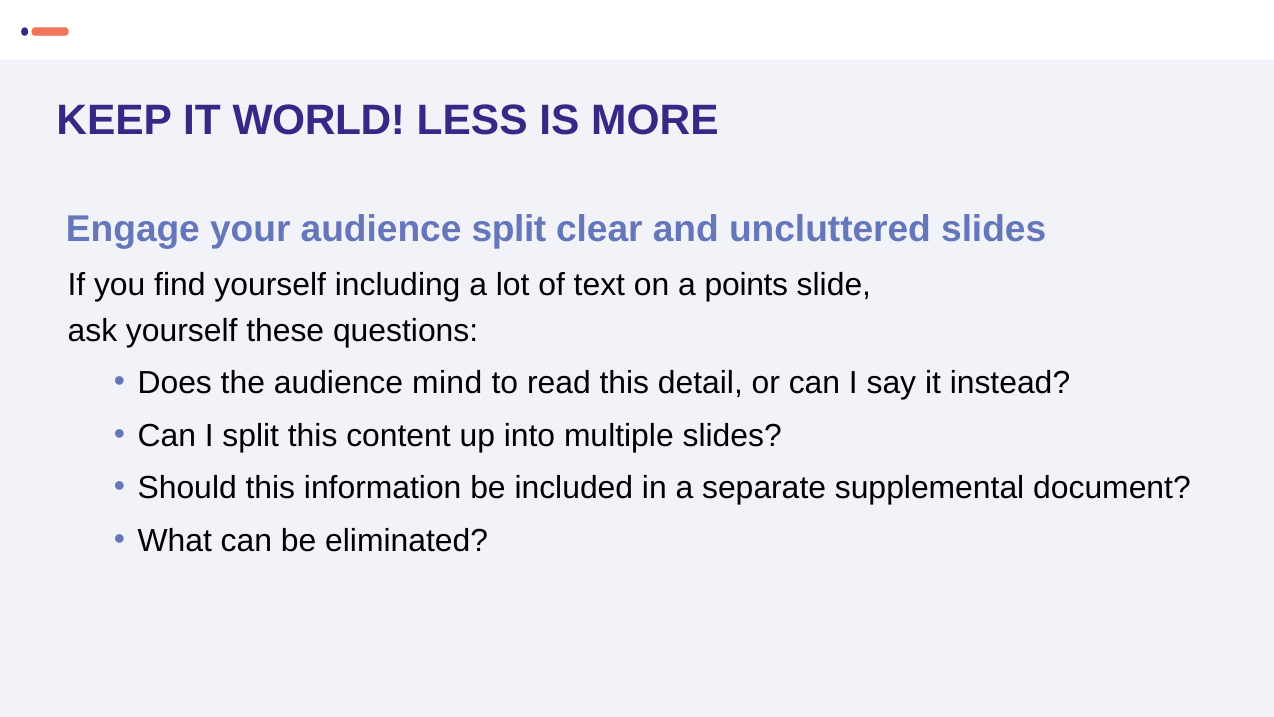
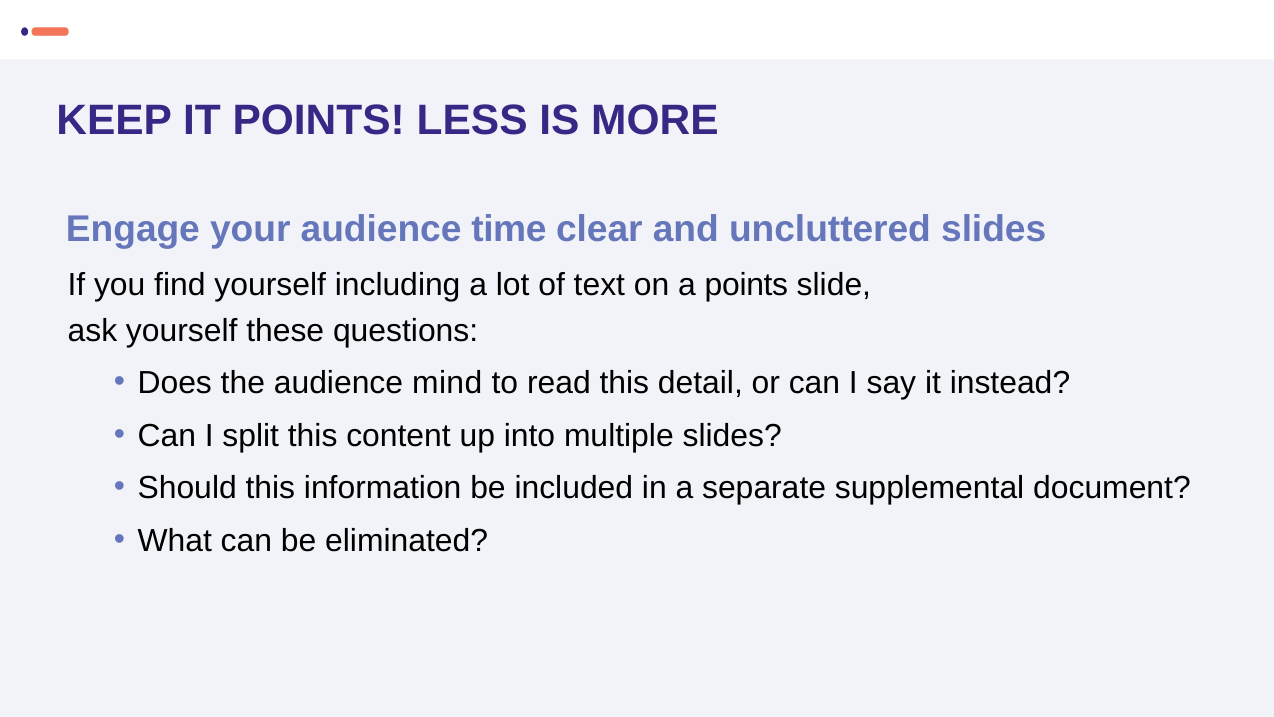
IT WORLD: WORLD -> POINTS (319, 120)
audience split: split -> time (509, 229)
